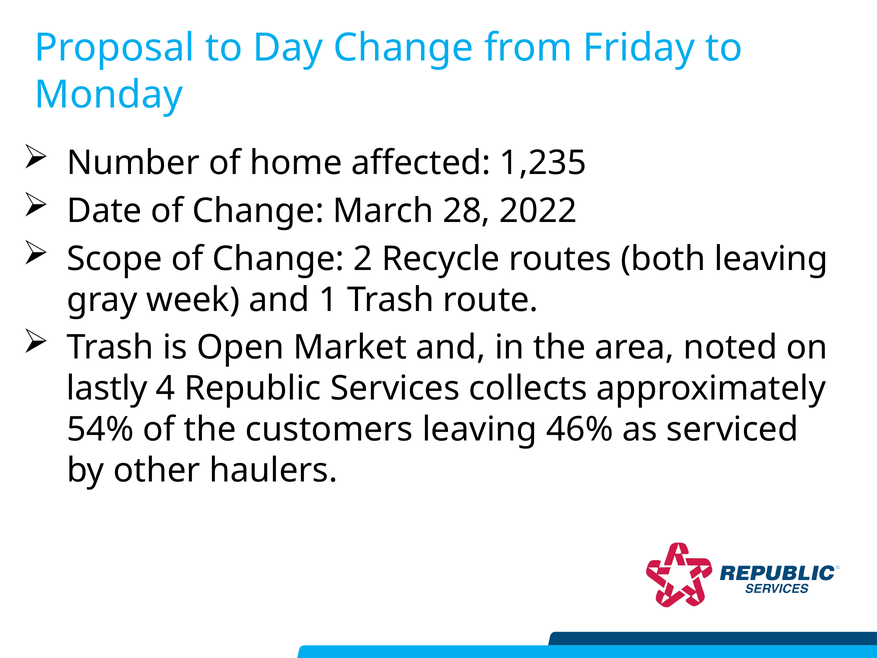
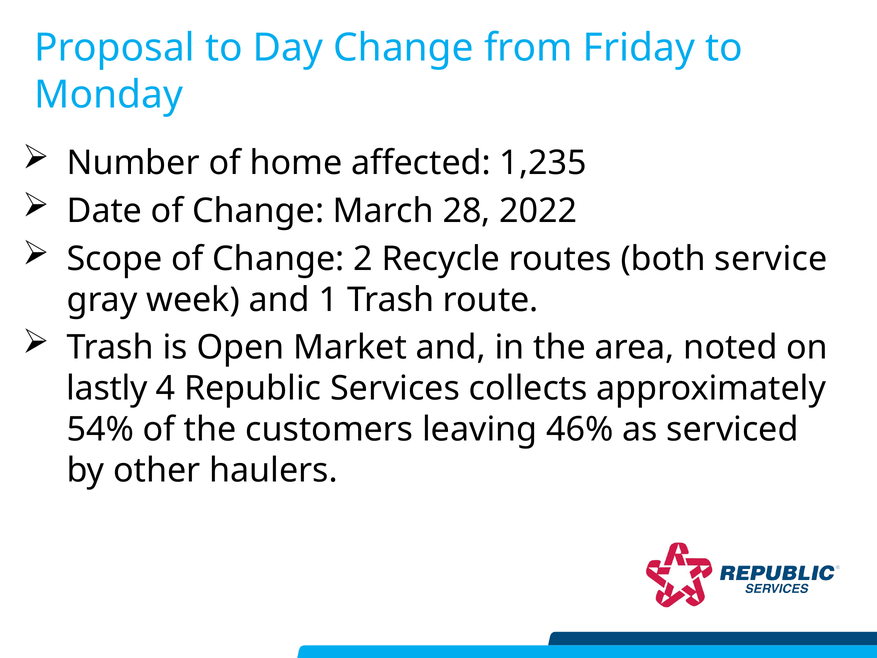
both leaving: leaving -> service (771, 259)
